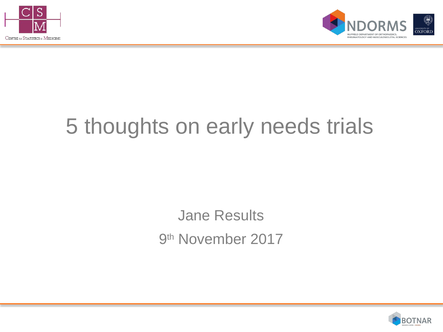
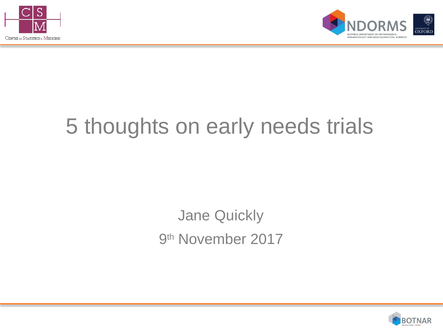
Results: Results -> Quickly (239, 216)
